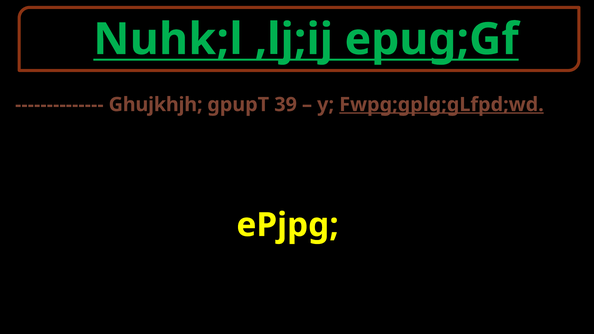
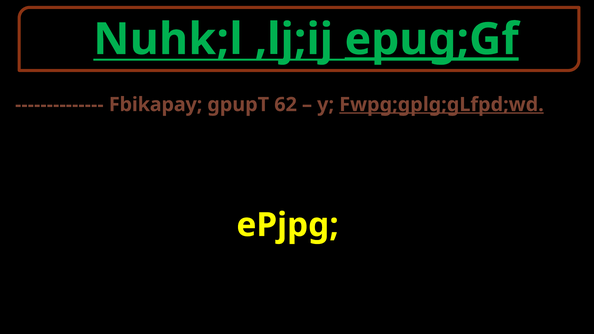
epug;Gf underline: none -> present (432, 39)
Ghujkhjh: Ghujkhjh -> Fbikapay (156, 105)
39: 39 -> 62 (286, 105)
